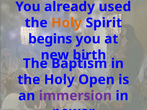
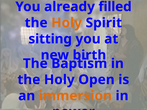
used: used -> filled (115, 7)
begins: begins -> sitting (50, 39)
immersion colour: purple -> orange (75, 96)
